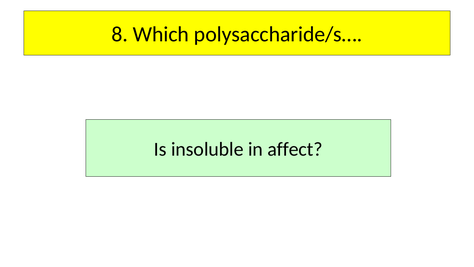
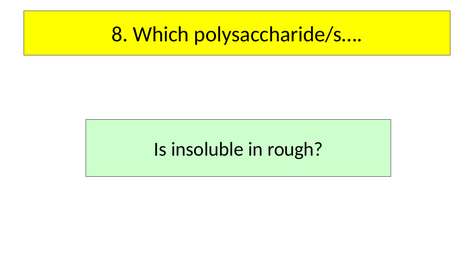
affect: affect -> rough (295, 149)
